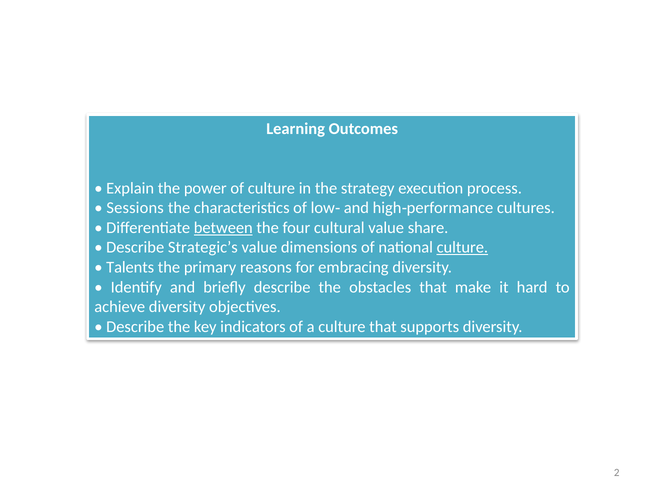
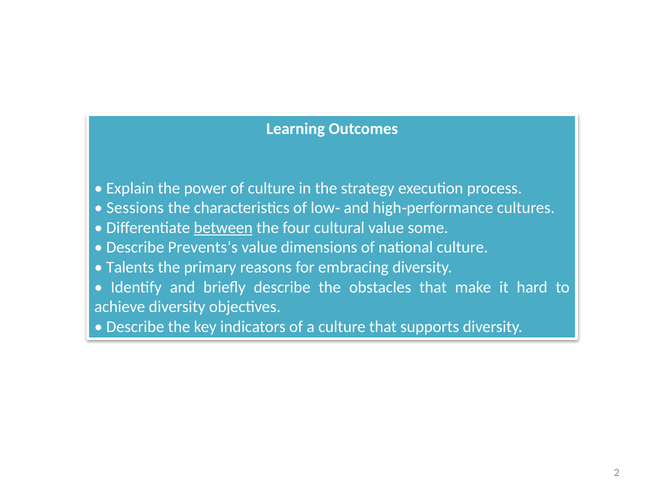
share: share -> some (428, 227)
Strategic’s: Strategic’s -> Prevents’s (203, 247)
culture underline: present -> none (462, 247)
